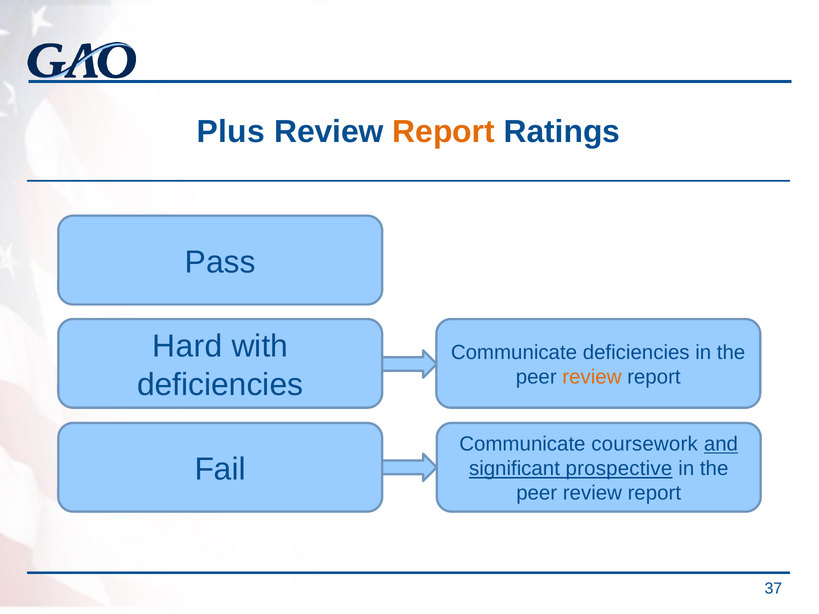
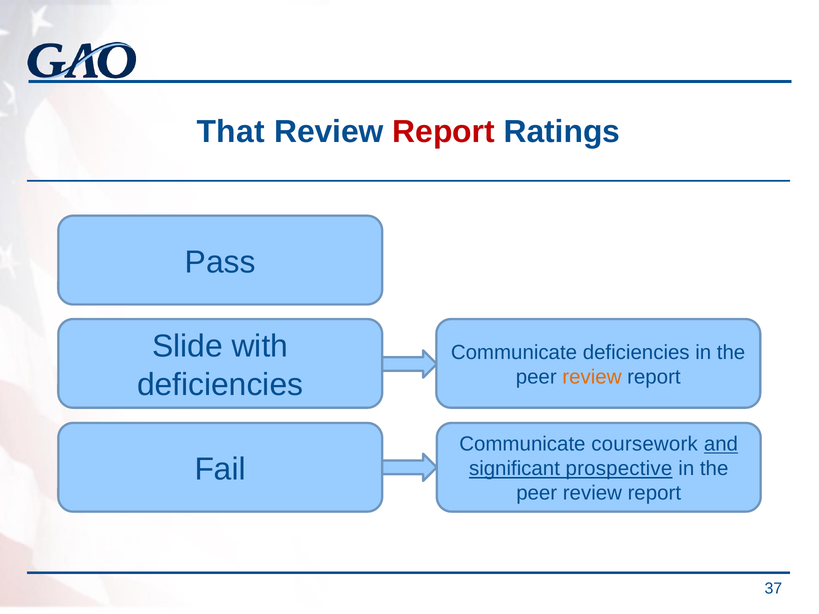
Plus: Plus -> That (231, 132)
Report colour: orange -> red (444, 132)
Hard: Hard -> Slide (188, 347)
